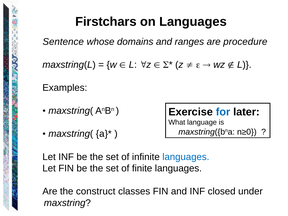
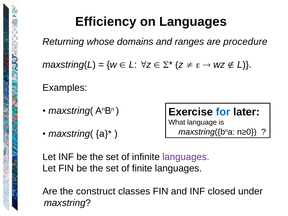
Firstchars: Firstchars -> Efficiency (106, 22)
Sentence: Sentence -> Returning (63, 42)
languages colour: blue -> purple (186, 157)
